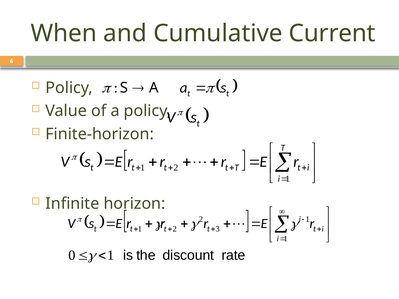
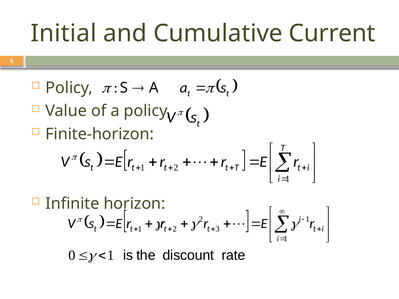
When: When -> Initial (64, 33)
